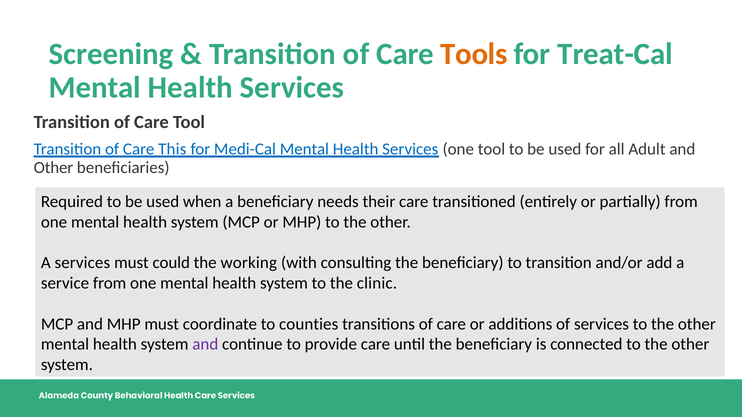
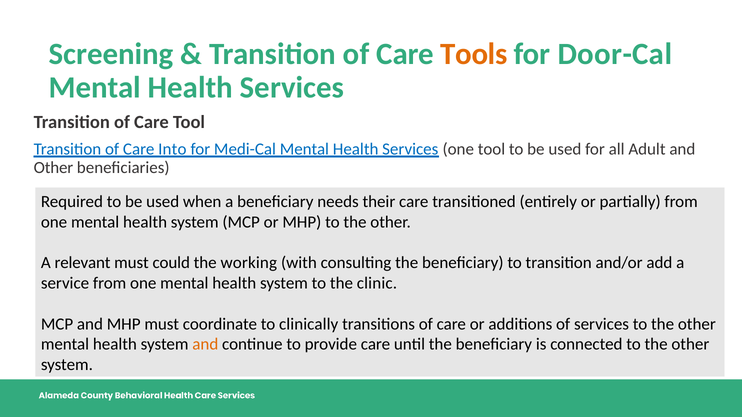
Treat-Cal: Treat-Cal -> Door-Cal (615, 54)
This: This -> Into (172, 149)
A services: services -> relevant (82, 263)
counties: counties -> clinically (309, 324)
and colour: purple -> orange (205, 345)
